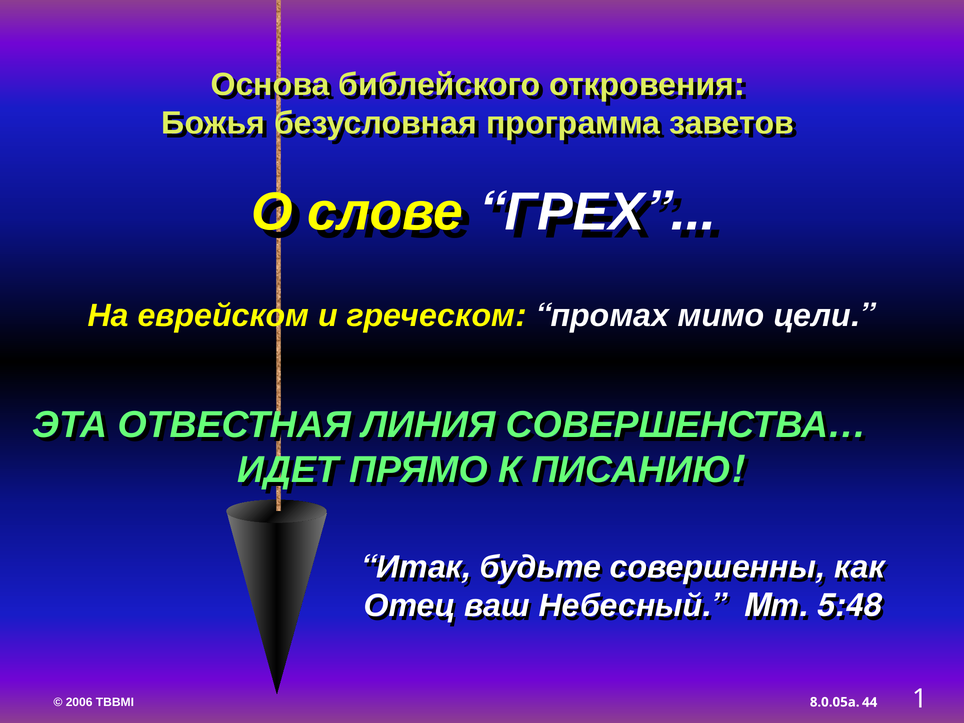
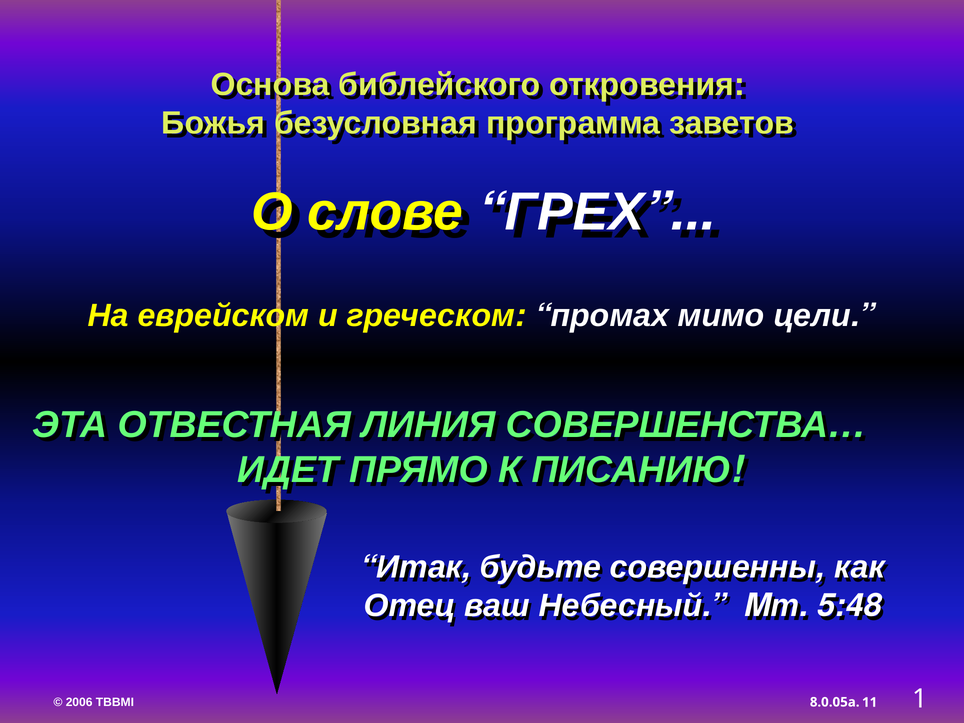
44: 44 -> 11 (870, 702)
